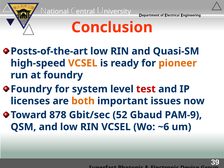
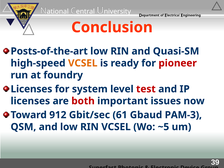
pioneer colour: orange -> red (178, 63)
Foundry: Foundry -> Licenses (31, 89)
both colour: orange -> red (83, 101)
878: 878 -> 912 (58, 115)
52: 52 -> 61 (120, 115)
PAM-9: PAM-9 -> PAM-3 (183, 115)
~6: ~6 -> ~5 (163, 127)
